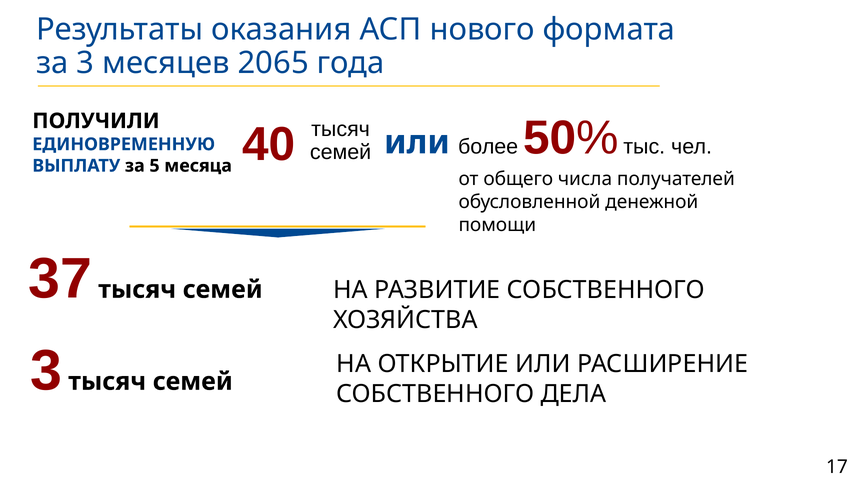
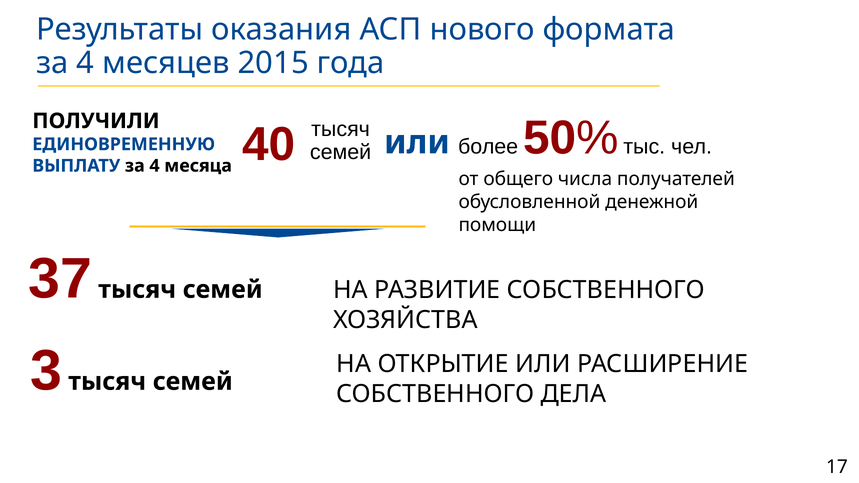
3: 3 -> 4 (85, 63)
2065: 2065 -> 2015 (273, 63)
ВЫПЛАТУ за 5: 5 -> 4 (154, 166)
